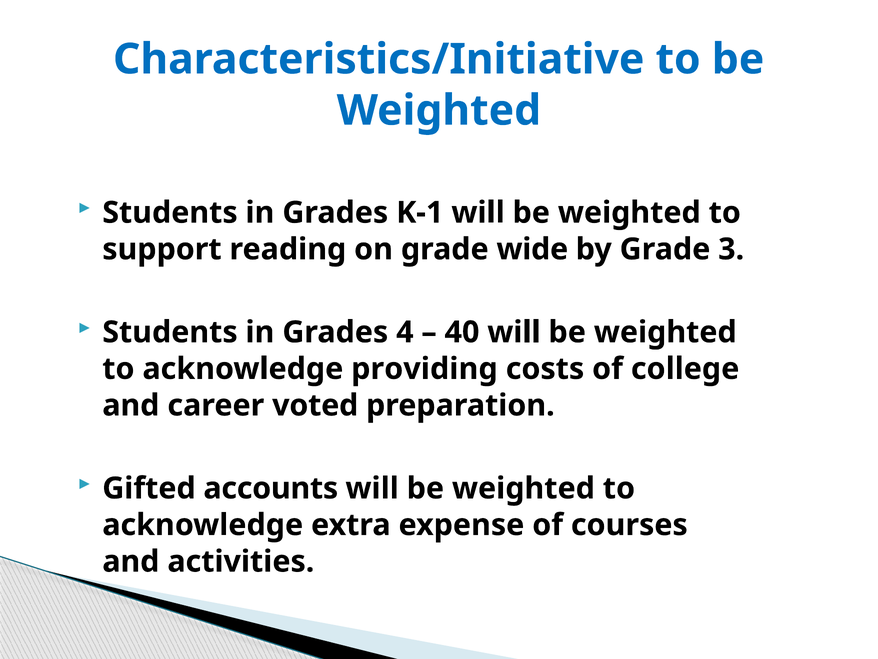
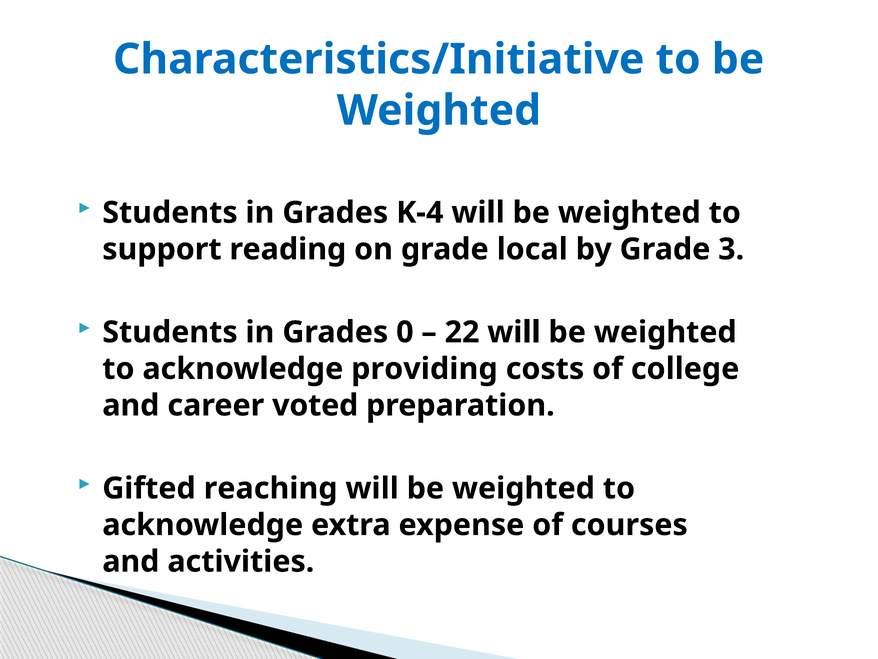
K-1: K-1 -> K-4 (420, 213)
wide: wide -> local (532, 249)
4: 4 -> 0 (405, 332)
40: 40 -> 22 (462, 332)
accounts: accounts -> reaching (271, 488)
